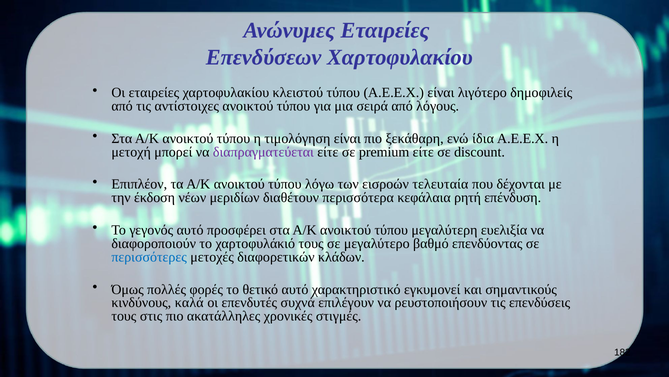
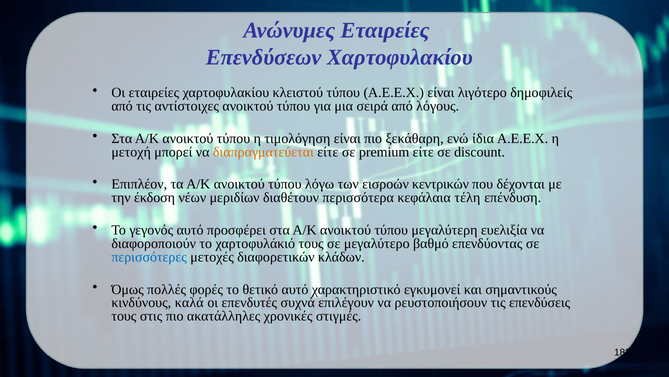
διαπραγματεύεται colour: purple -> orange (263, 152)
τελευταία: τελευταία -> κεντρικών (441, 184)
ρητή: ρητή -> τέλη (467, 197)
